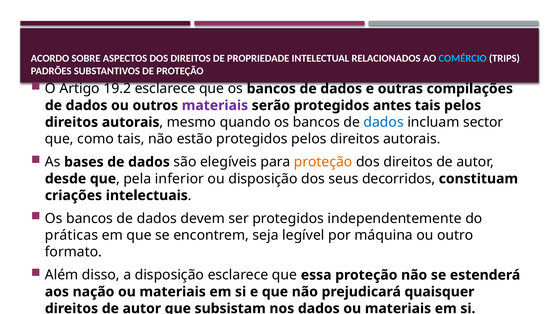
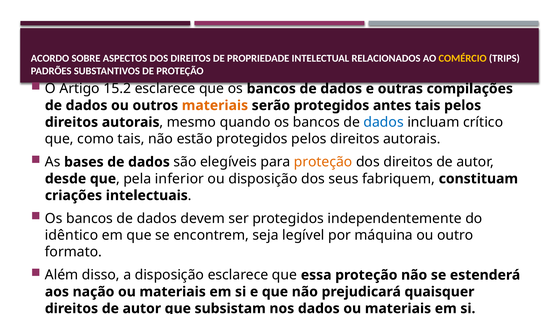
COMÉRCIO colour: light blue -> yellow (463, 58)
19.2: 19.2 -> 15.2 (117, 89)
materiais colour: purple -> orange (215, 106)
sector: sector -> crítico (483, 122)
decorridos: decorridos -> fabriquem (399, 179)
práticas: práticas -> idêntico (72, 236)
